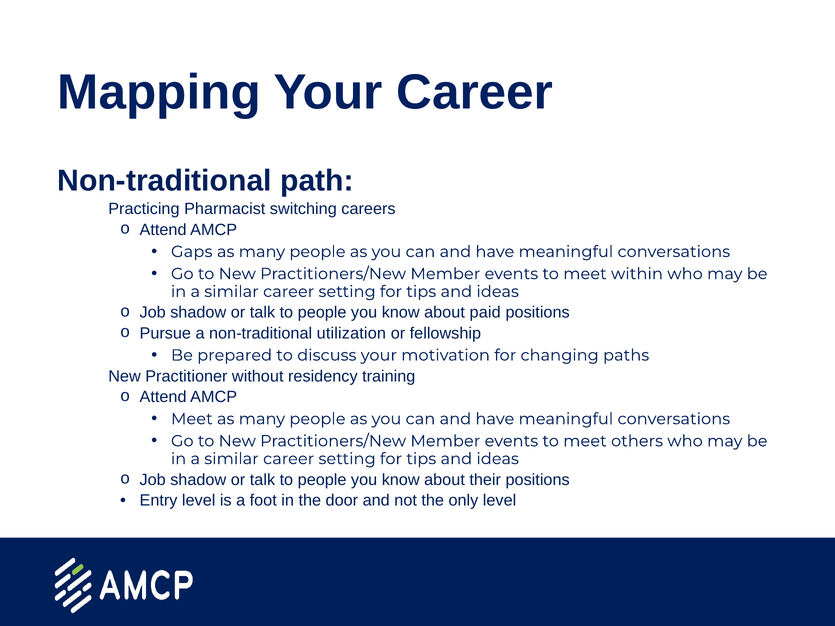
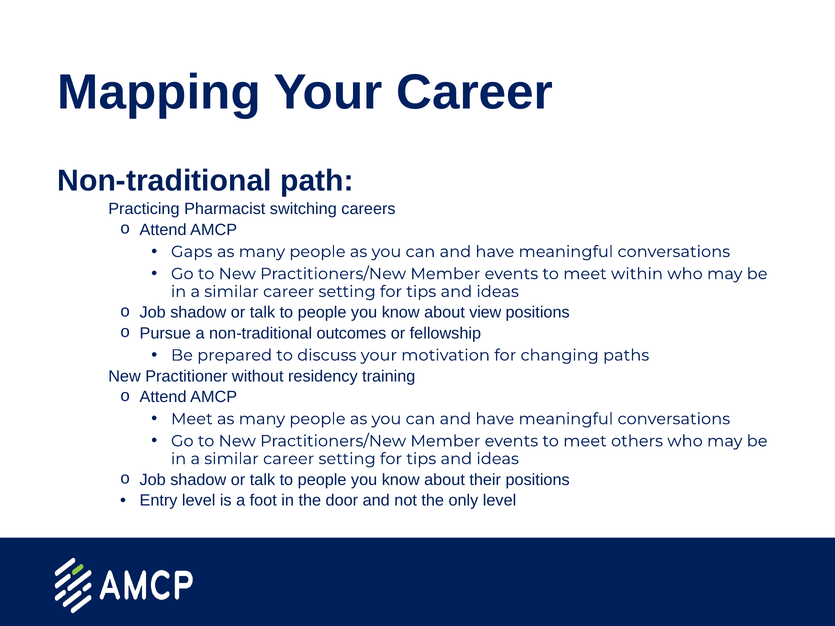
paid: paid -> view (485, 313)
utilization: utilization -> outcomes (351, 334)
